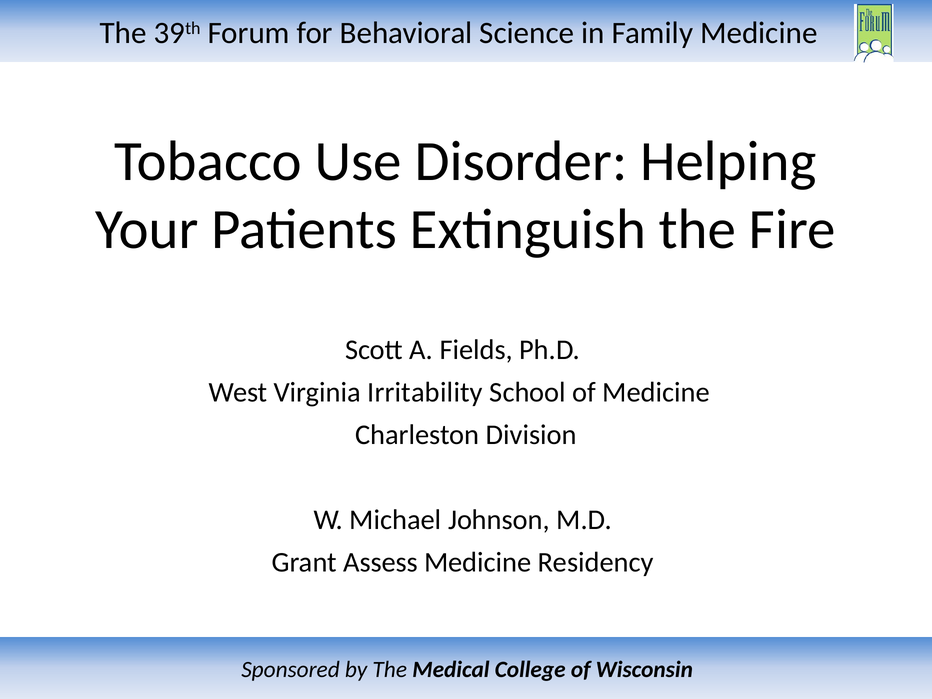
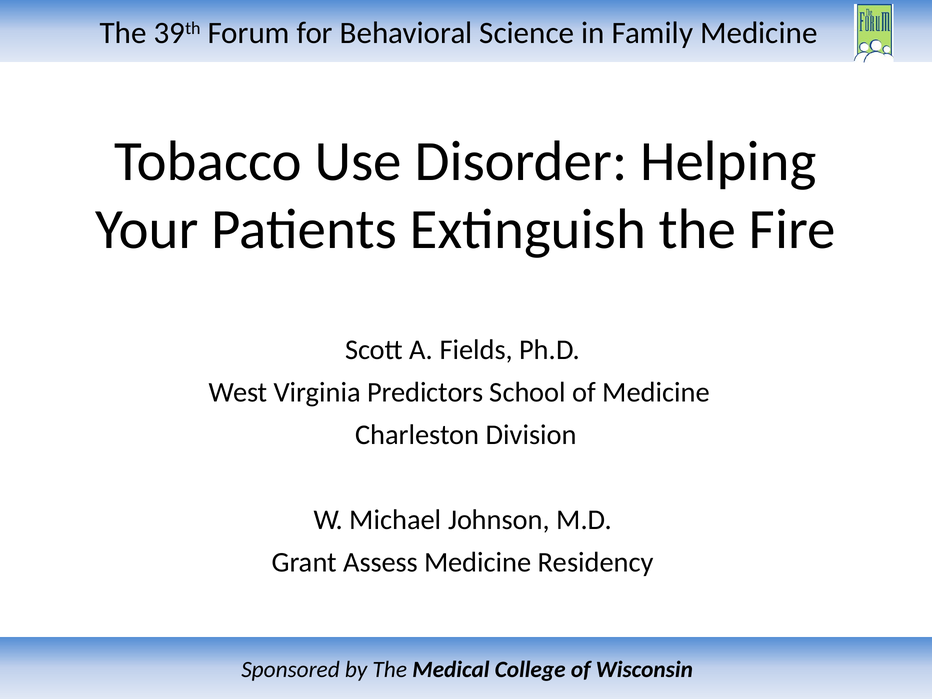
Irritability: Irritability -> Predictors (425, 392)
